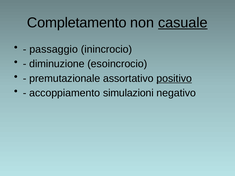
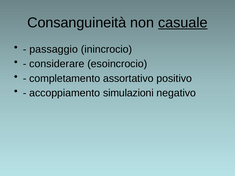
Completamento: Completamento -> Consanguineità (77, 23)
diminuzione: diminuzione -> considerare (57, 64)
premutazionale: premutazionale -> completamento (65, 79)
positivo underline: present -> none (174, 79)
